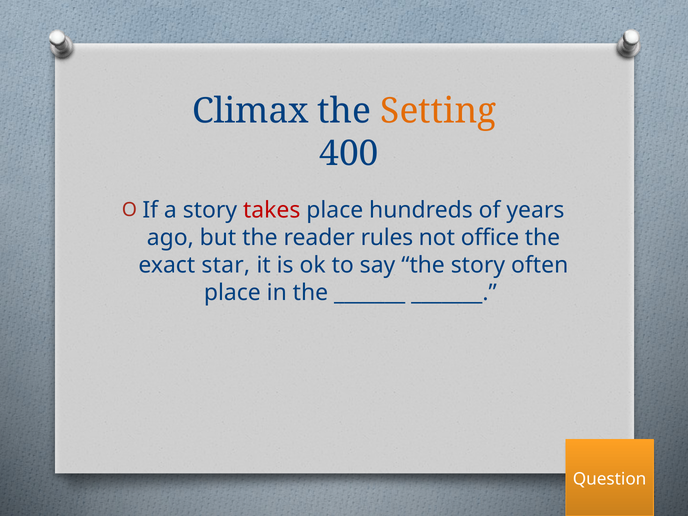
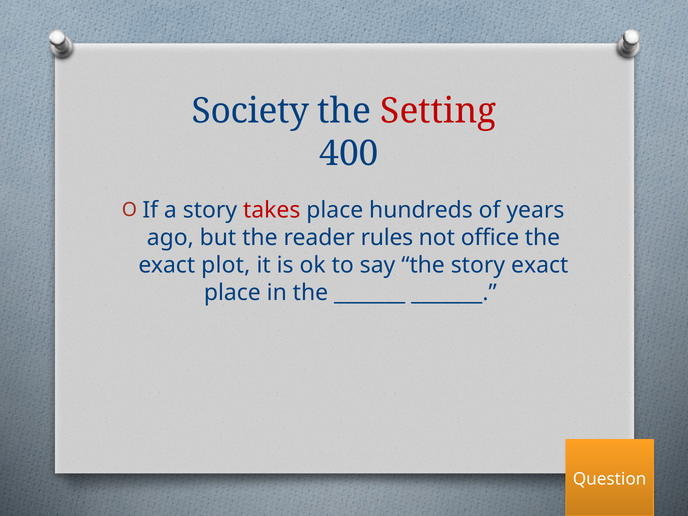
Climax: Climax -> Society (250, 111)
Setting colour: orange -> red (438, 111)
star: star -> plot (226, 265)
story often: often -> exact (540, 265)
